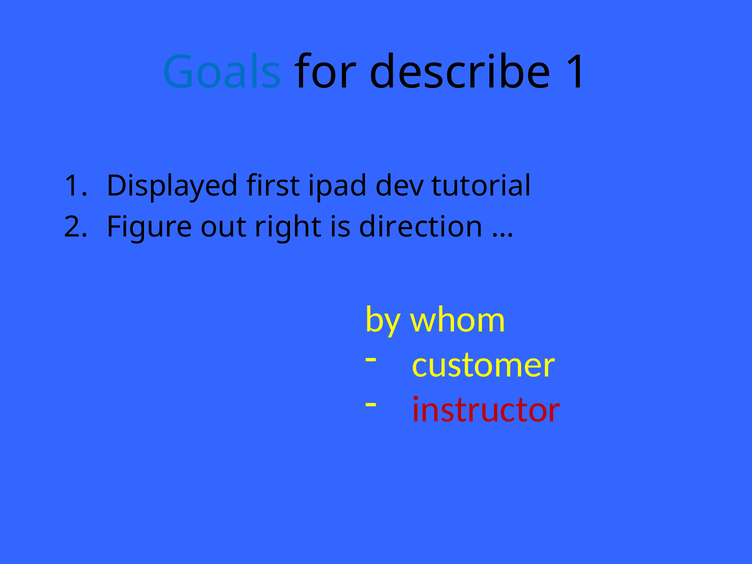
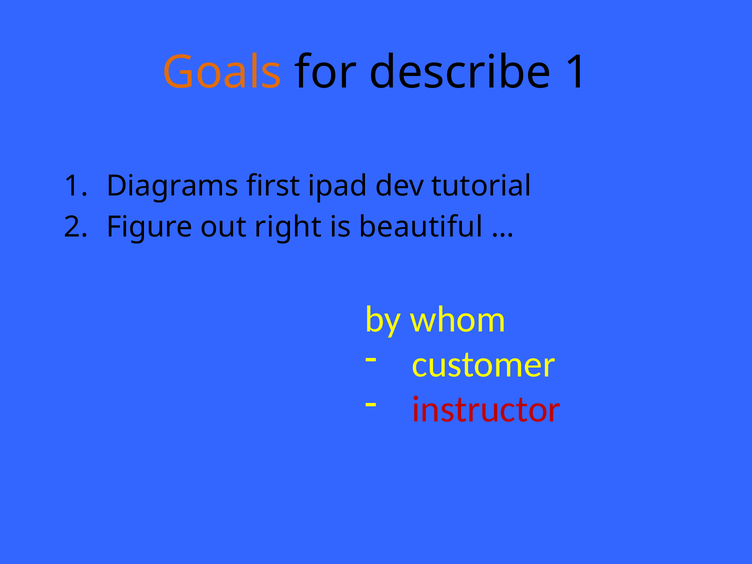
Goals colour: blue -> orange (222, 73)
Displayed: Displayed -> Diagrams (172, 186)
direction: direction -> beautiful (421, 227)
